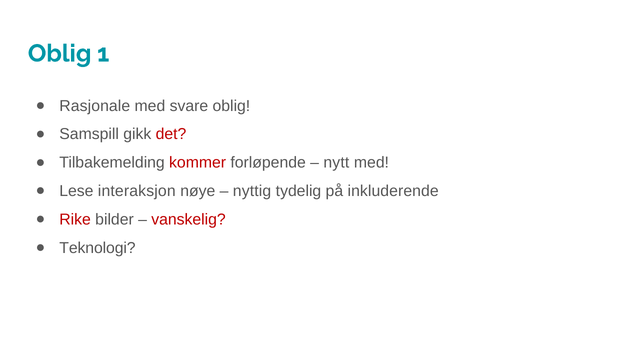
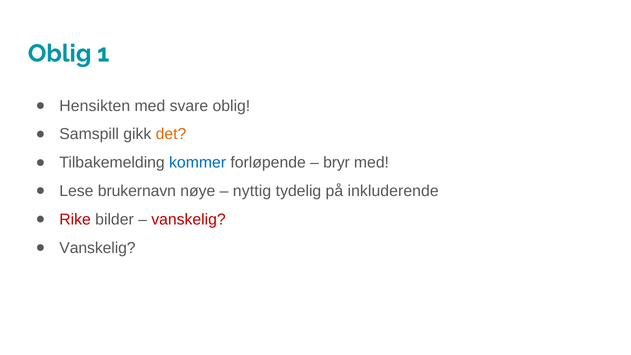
Rasjonale: Rasjonale -> Hensikten (95, 106)
det colour: red -> orange (171, 134)
kommer colour: red -> blue (198, 163)
nytt: nytt -> bryr (337, 163)
interaksjon: interaksjon -> brukernavn (137, 191)
Teknologi: Teknologi -> Vanskelig (97, 248)
